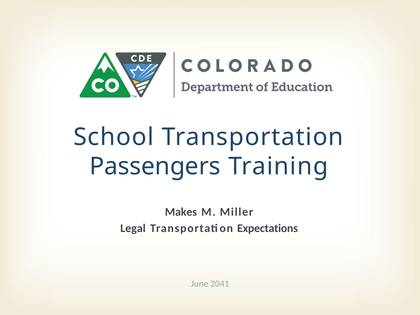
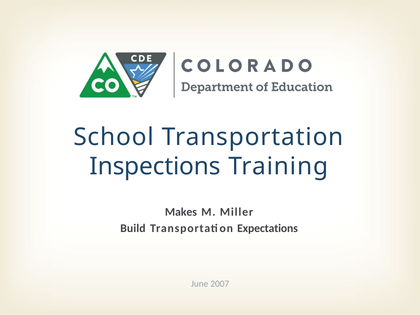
Passengers: Passengers -> Inspections (155, 166)
Legal: Legal -> Build (133, 228)
2041: 2041 -> 2007 (220, 284)
